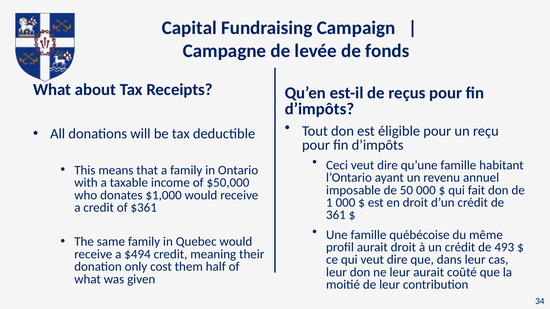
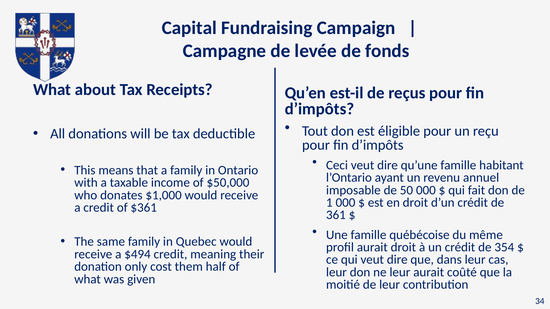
493: 493 -> 354 (504, 248)
